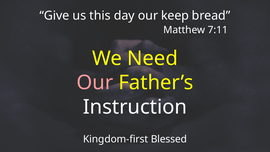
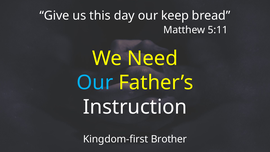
7:11: 7:11 -> 5:11 (218, 30)
Our colour: pink -> light blue (95, 83)
Blessed: Blessed -> Brother (169, 139)
